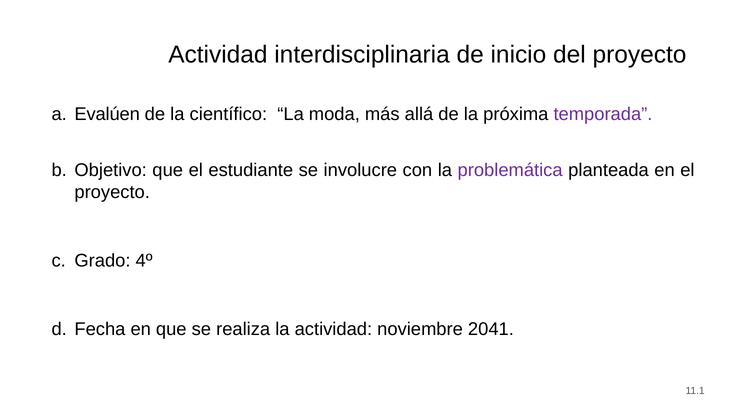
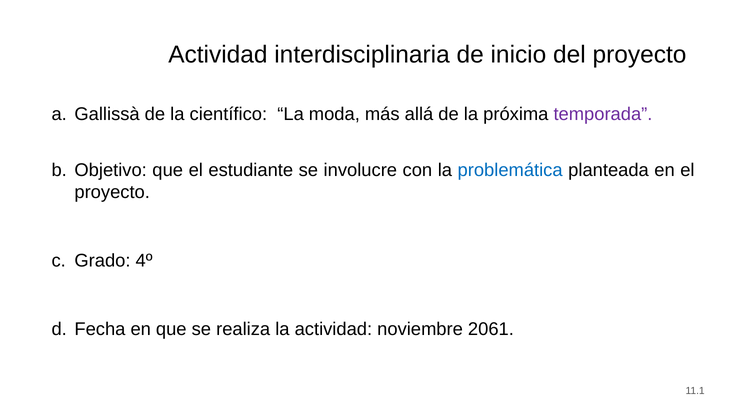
Evalúen: Evalúen -> Gallissà (107, 114)
problemática colour: purple -> blue (510, 170)
2041: 2041 -> 2061 (491, 329)
